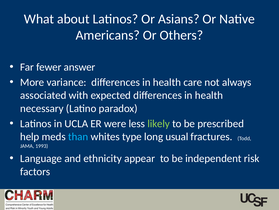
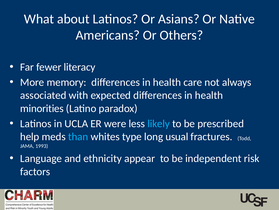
answer: answer -> literacy (80, 67)
variance: variance -> memory (67, 82)
necessary: necessary -> minorities (42, 108)
likely colour: light green -> light blue (159, 123)
